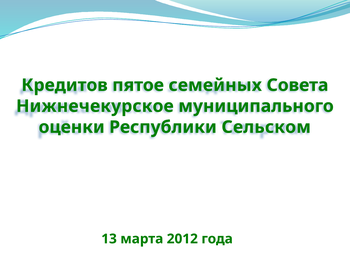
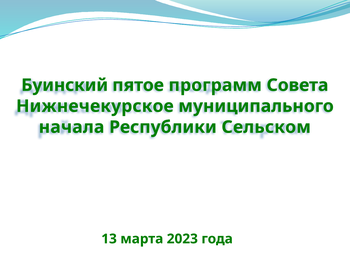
Кредитов: Кредитов -> Буинский (65, 85)
семейных: семейных -> программ (215, 85)
оценки: оценки -> начала (72, 127)
2012: 2012 -> 2023 (182, 239)
